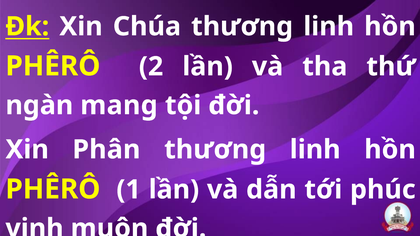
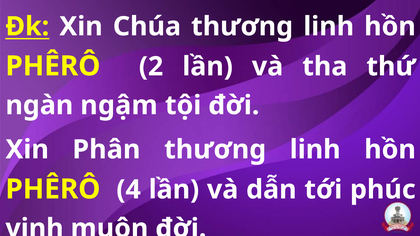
mang: mang -> ngậm (119, 105)
1: 1 -> 4 (129, 190)
